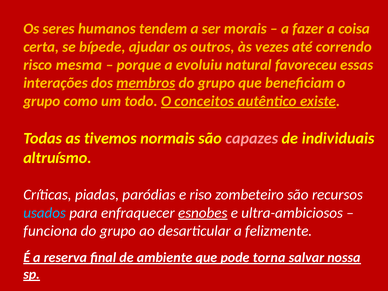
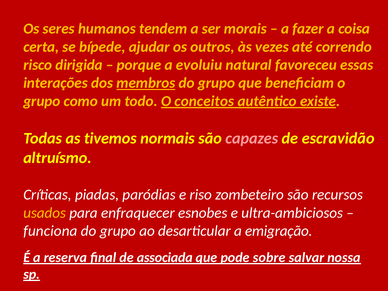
mesma: mesma -> dirigida (79, 65)
individuais: individuais -> escravidão (338, 138)
usados colour: light blue -> yellow (45, 213)
esnobes underline: present -> none (203, 213)
felizmente: felizmente -> emigração (279, 231)
ambiente: ambiente -> associada (165, 258)
torna: torna -> sobre (269, 258)
